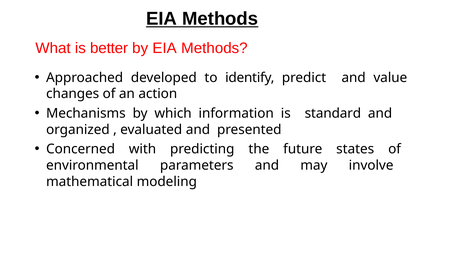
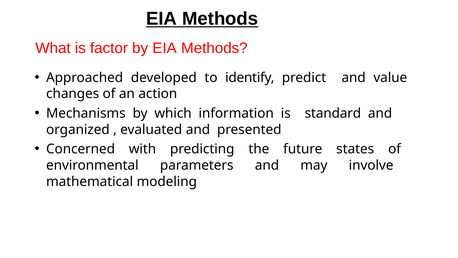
better: better -> factor (109, 48)
